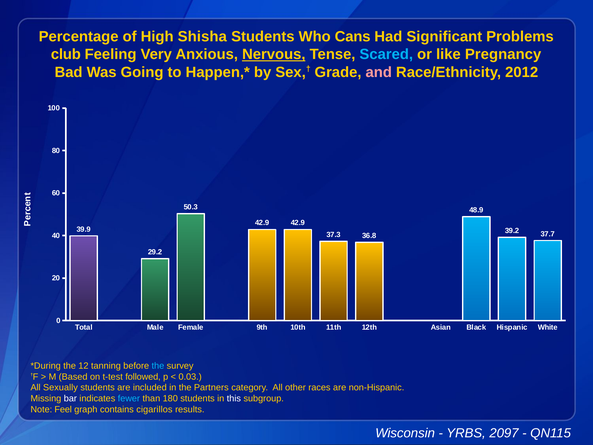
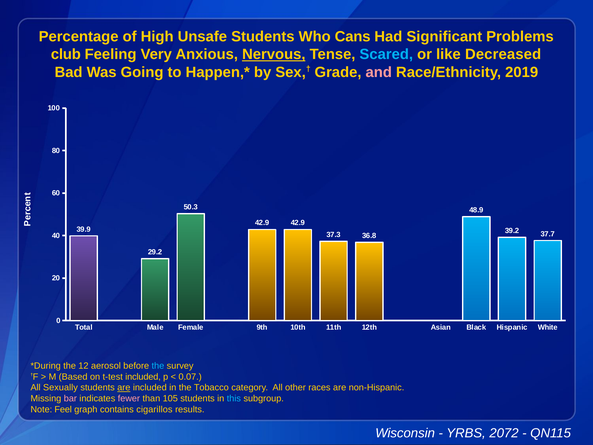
Shisha: Shisha -> Unsafe (202, 37)
Pregnancy: Pregnancy -> Decreased (503, 54)
2012: 2012 -> 2019 (522, 72)
tanning: tanning -> aerosol (106, 366)
t-test followed: followed -> included (143, 377)
0.03: 0.03 -> 0.07 (190, 377)
are underline: none -> present (124, 387)
Partners: Partners -> Tobacco (211, 387)
bar colour: white -> pink (70, 398)
fewer colour: light blue -> pink (129, 398)
180: 180 -> 105 (170, 398)
this colour: white -> light blue (234, 398)
2097: 2097 -> 2072 (504, 433)
